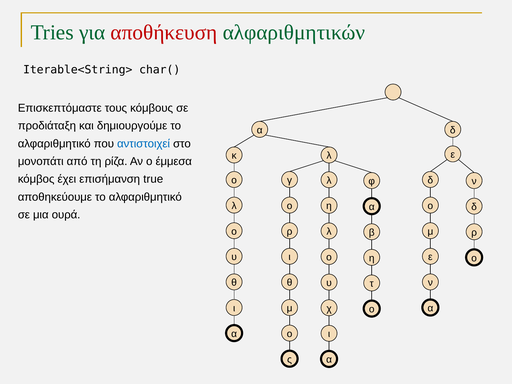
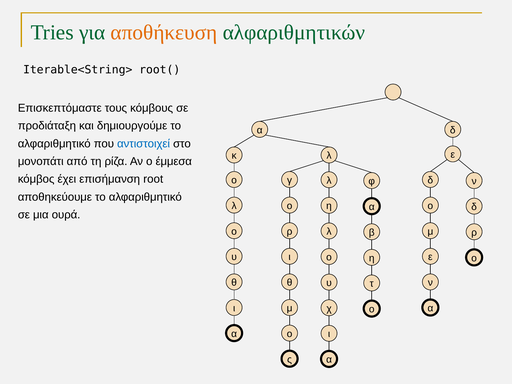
αποθήκευση colour: red -> orange (164, 32)
char(: char( -> root( (160, 70)
true: true -> root (153, 179)
